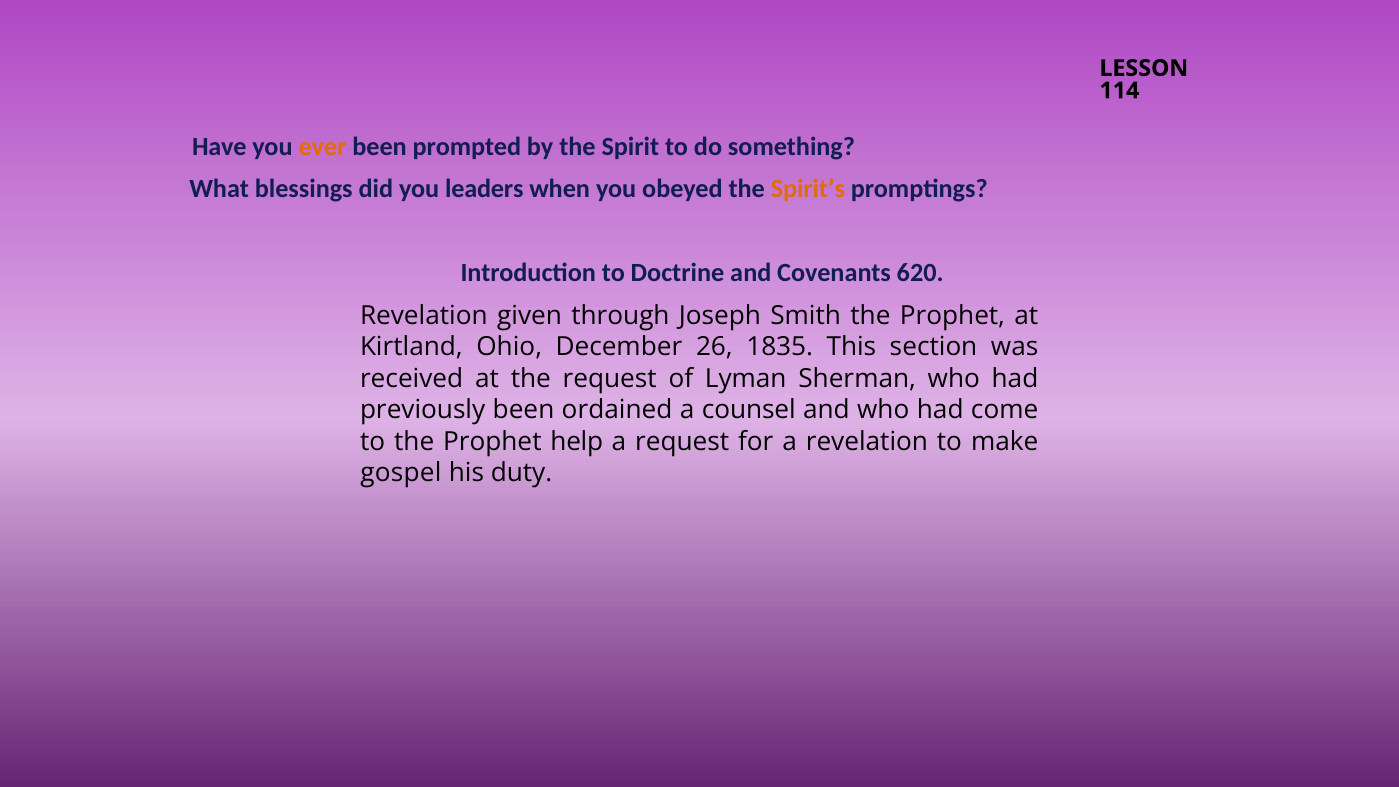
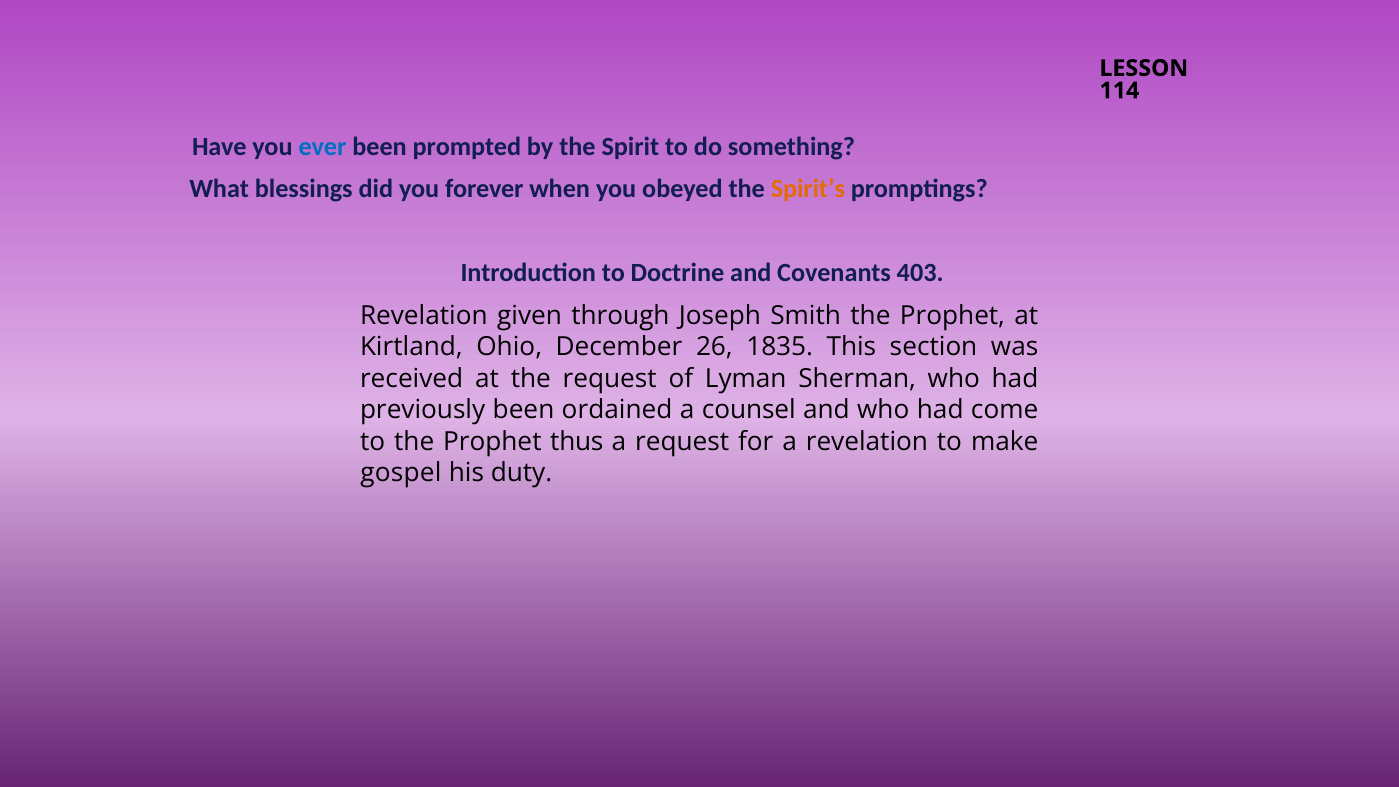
ever colour: orange -> blue (322, 146)
leaders: leaders -> forever (484, 189)
620: 620 -> 403 (920, 273)
help: help -> thus (577, 441)
